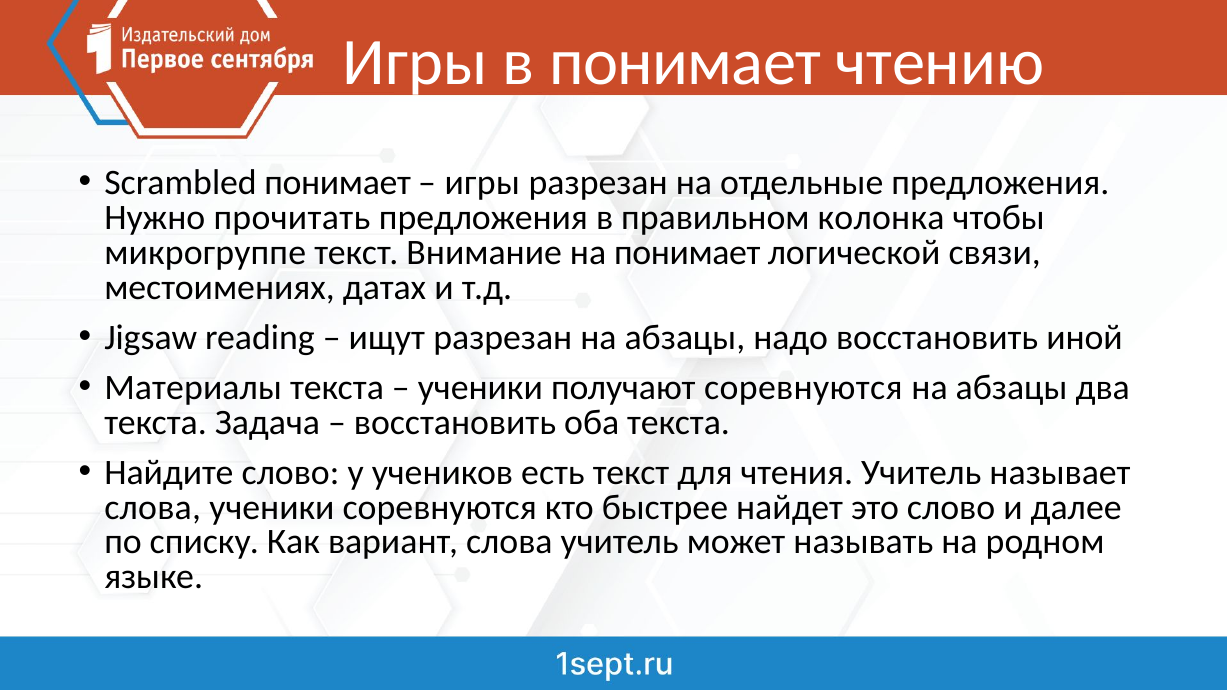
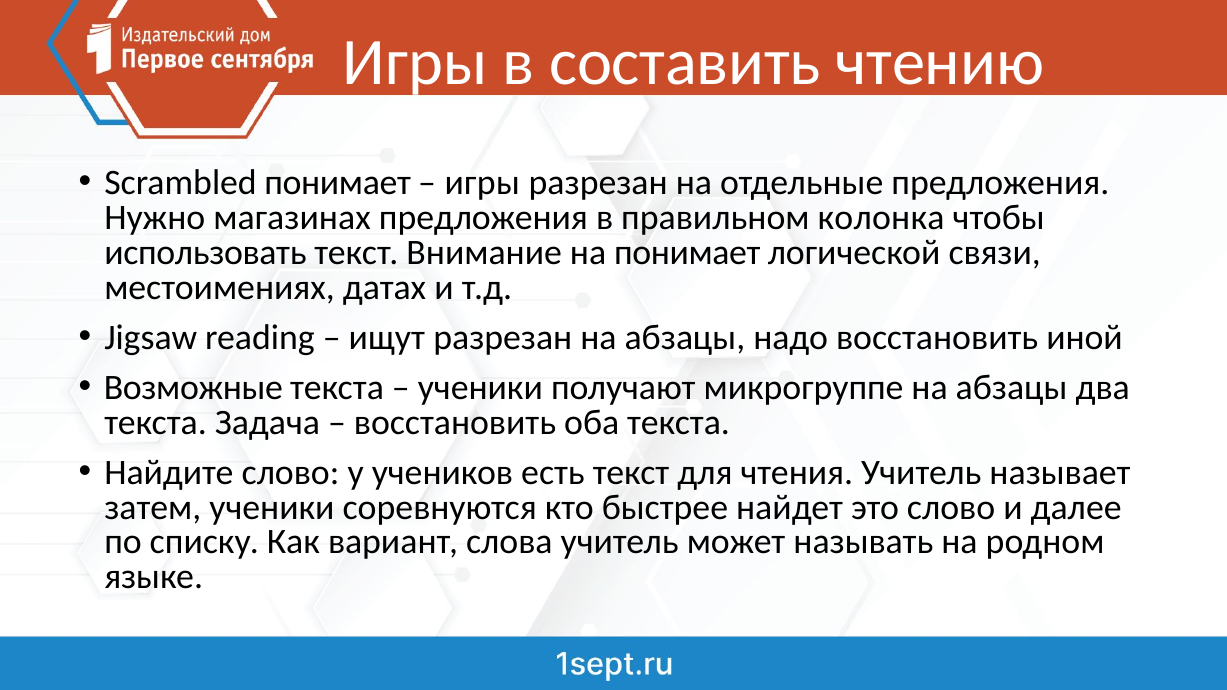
в понимает: понимает -> составить (685, 62)
прочитать: прочитать -> магазинах (292, 218)
микрогруппе: микрогруппе -> использовать (205, 253)
Материалы: Материалы -> Возможные (193, 388)
получают соревнуются: соревнуются -> микрогруппе (804, 388)
слова: слова -> затем (153, 507)
